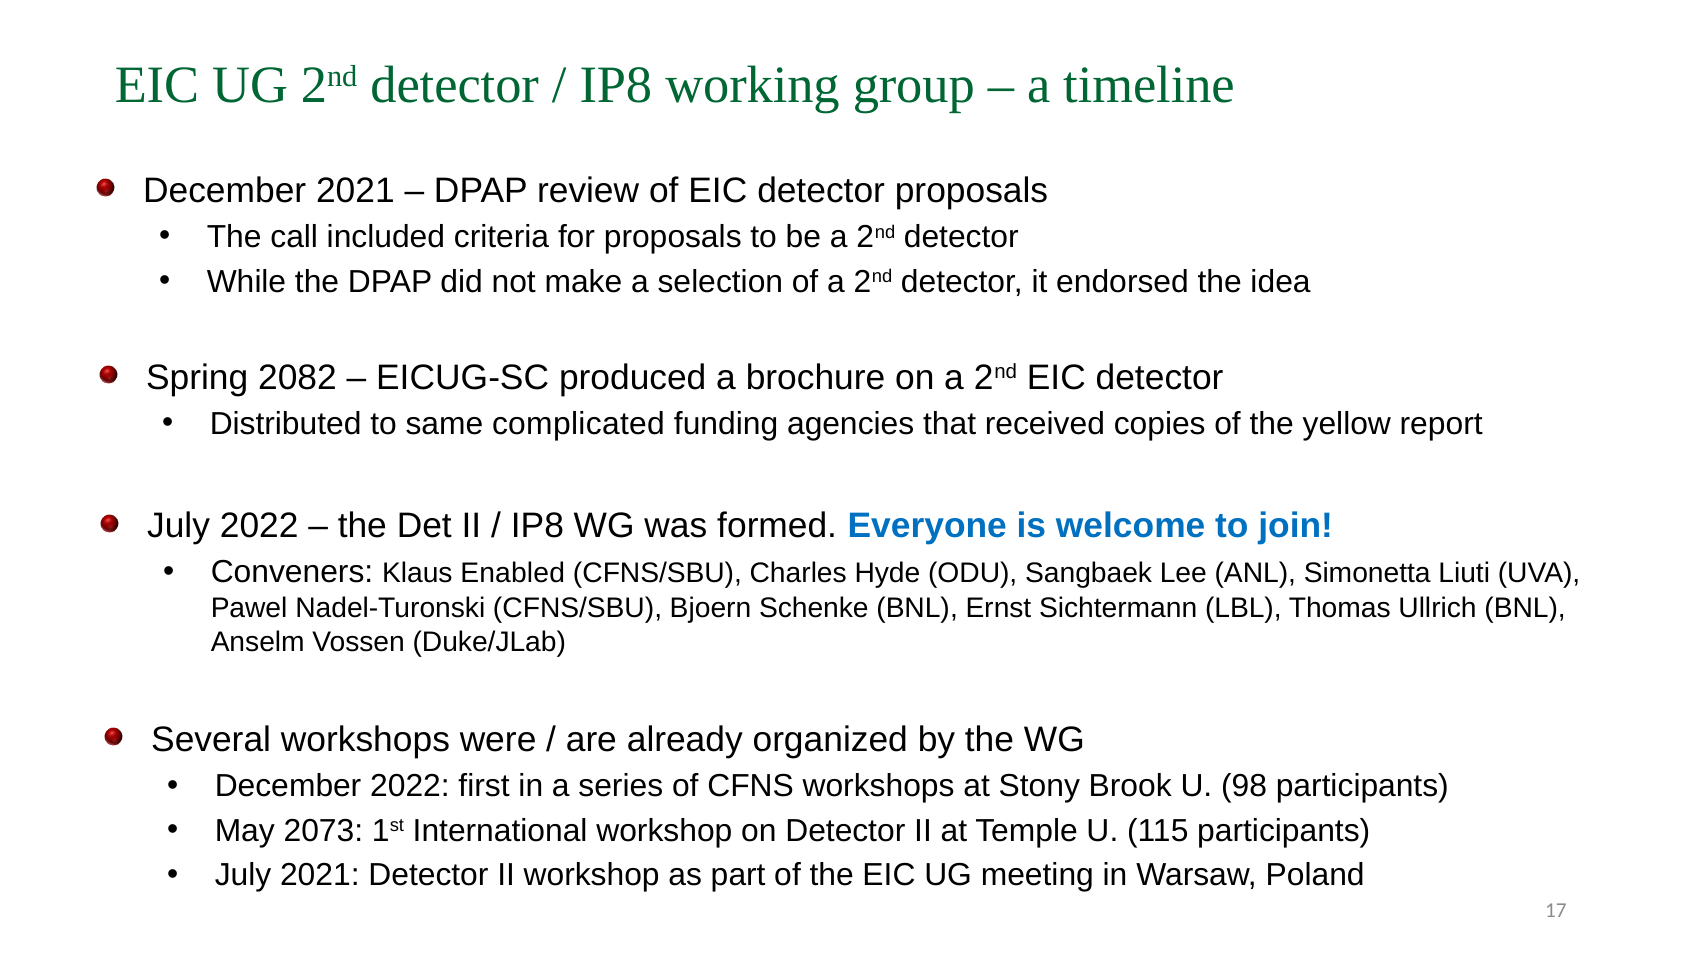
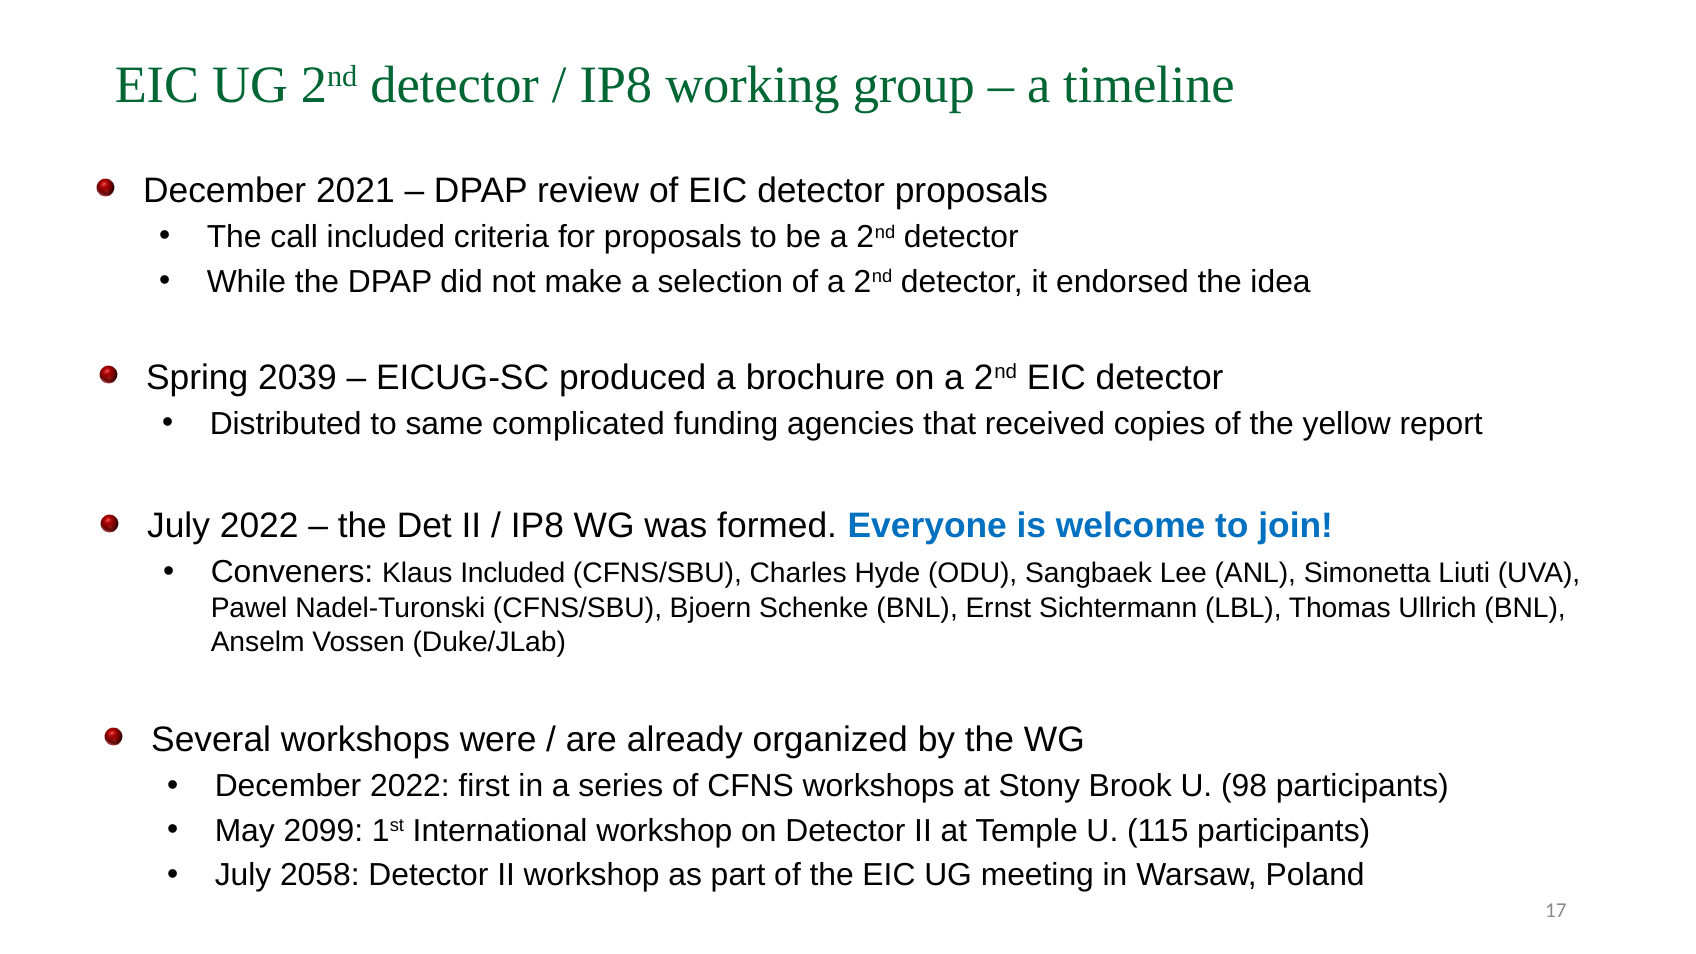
2082: 2082 -> 2039 (297, 378)
Klaus Enabled: Enabled -> Included (513, 573)
2073: 2073 -> 2099 (323, 831)
July 2021: 2021 -> 2058 (320, 875)
